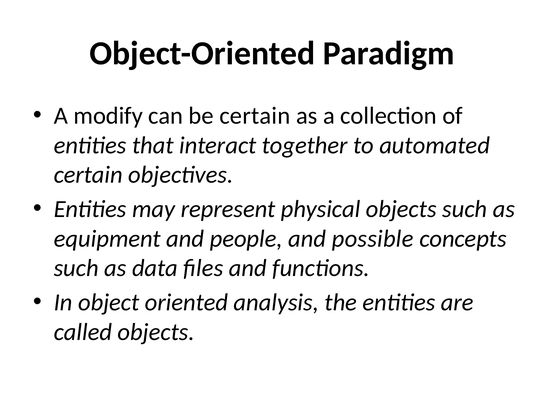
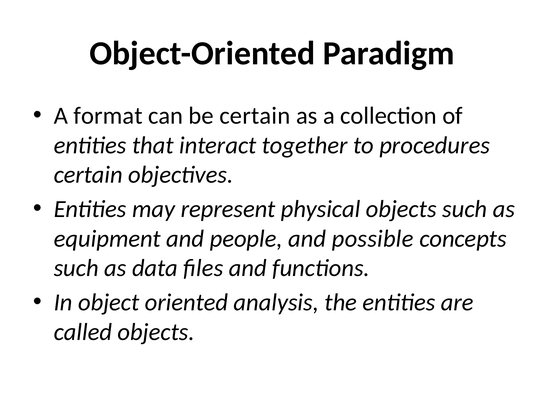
modify: modify -> format (108, 116)
automated: automated -> procedures (435, 145)
